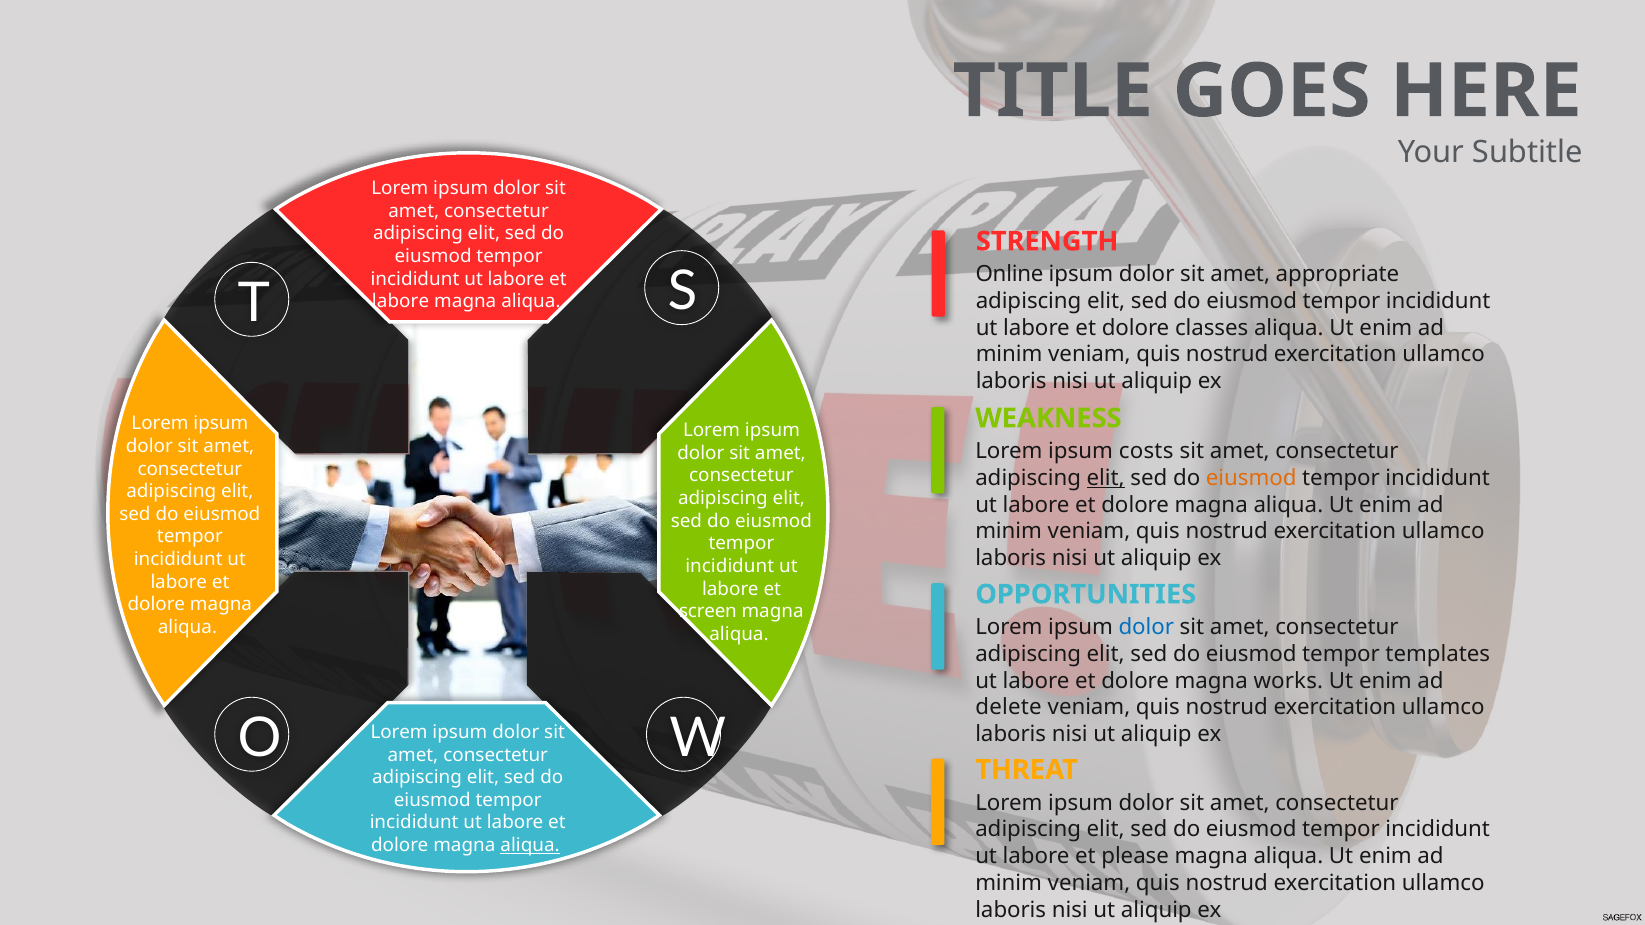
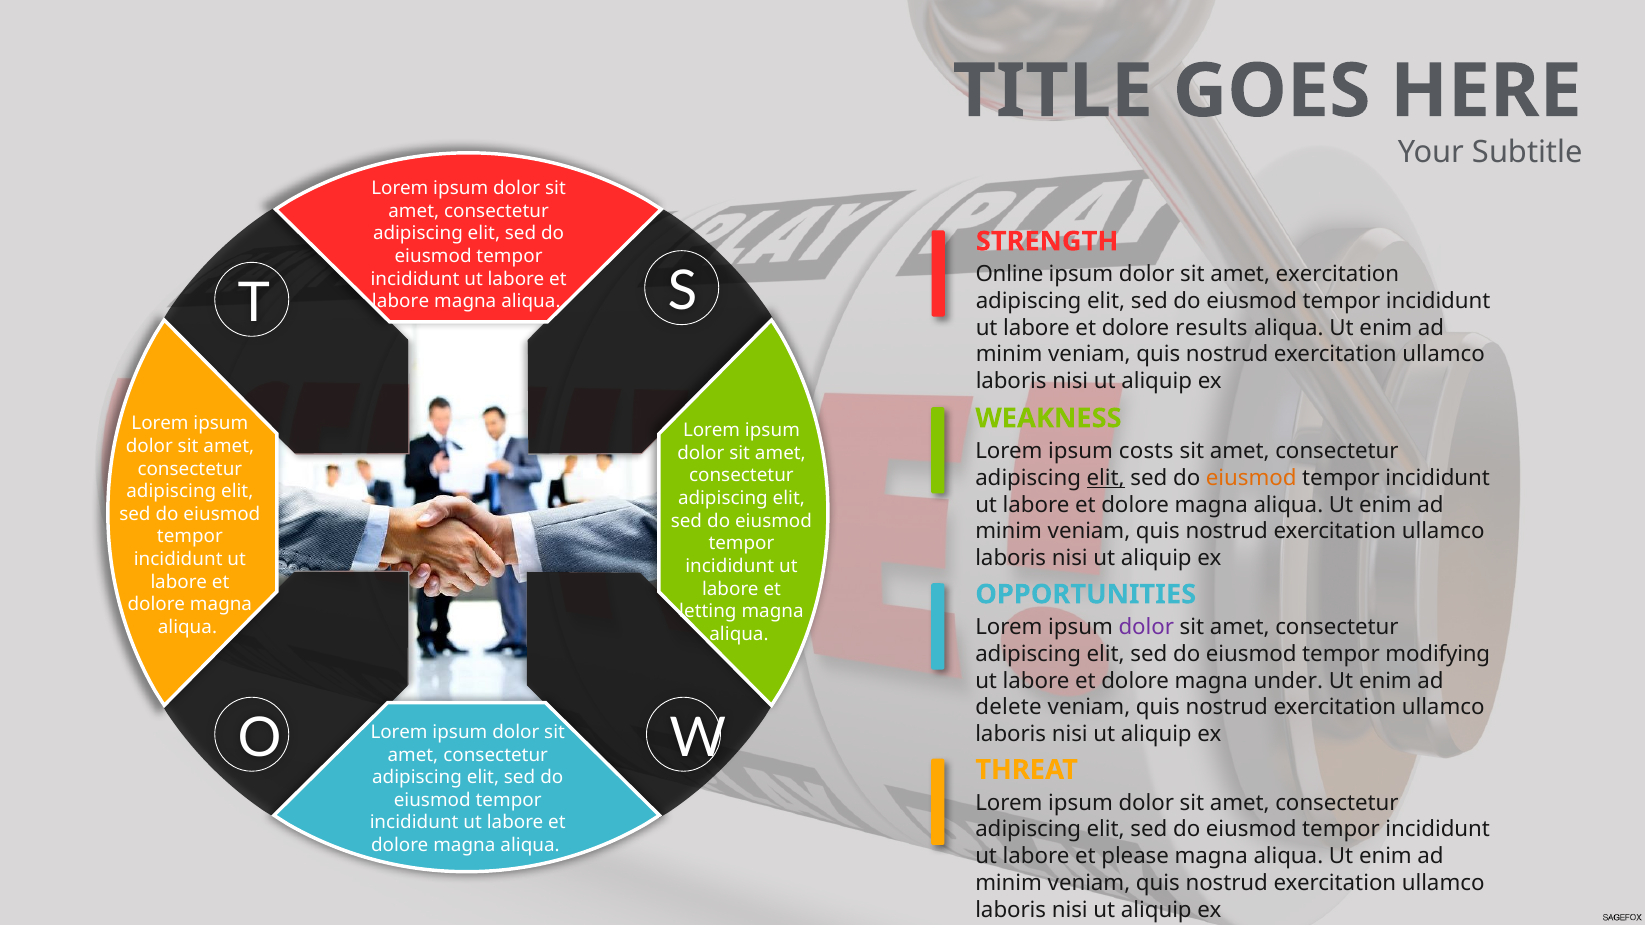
amet appropriate: appropriate -> exercitation (1337, 274)
classes: classes -> results (1212, 328)
screen: screen -> letting (708, 612)
dolor colour: blue -> purple (1146, 627)
templates: templates -> modifying (1438, 654)
works: works -> under (1288, 681)
aliqua underline: present -> none (530, 846)
